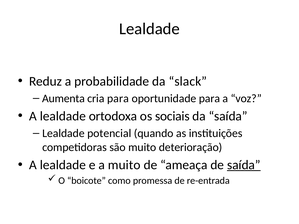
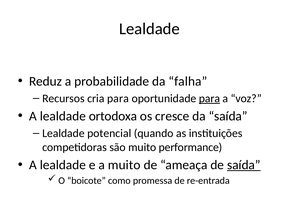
slack: slack -> falha (188, 81)
Aumenta: Aumenta -> Recursos (63, 99)
para underline: none -> present (209, 99)
sociais: sociais -> cresce (172, 116)
deterioração: deterioração -> performance (191, 147)
